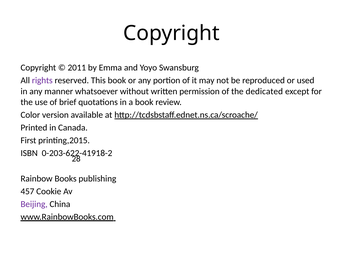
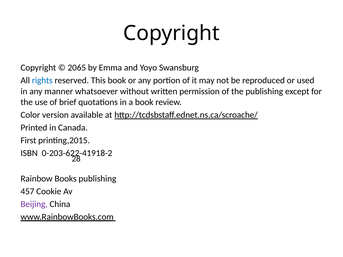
2011: 2011 -> 2065 (77, 68)
rights colour: purple -> blue (42, 81)
the dedicated: dedicated -> publishing (264, 91)
